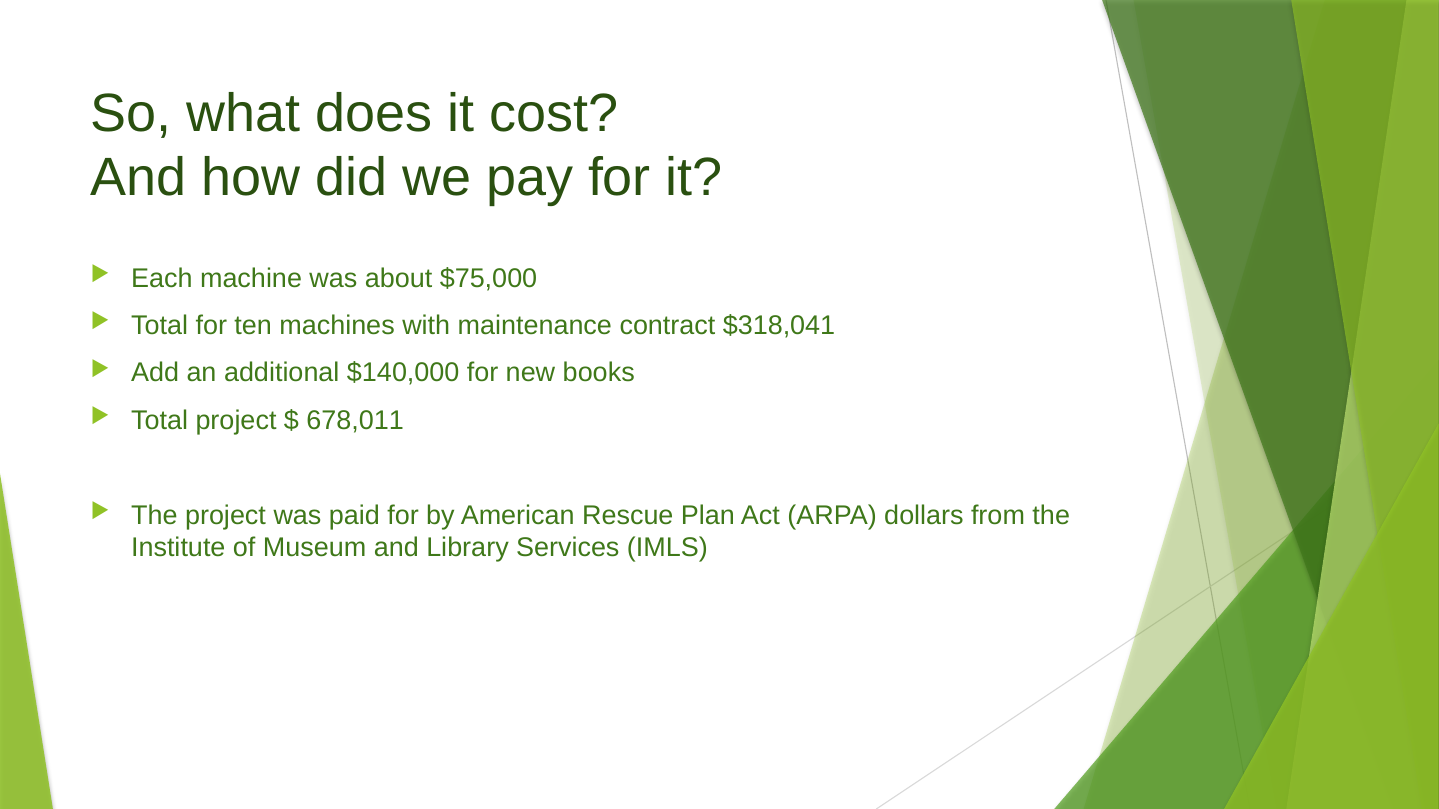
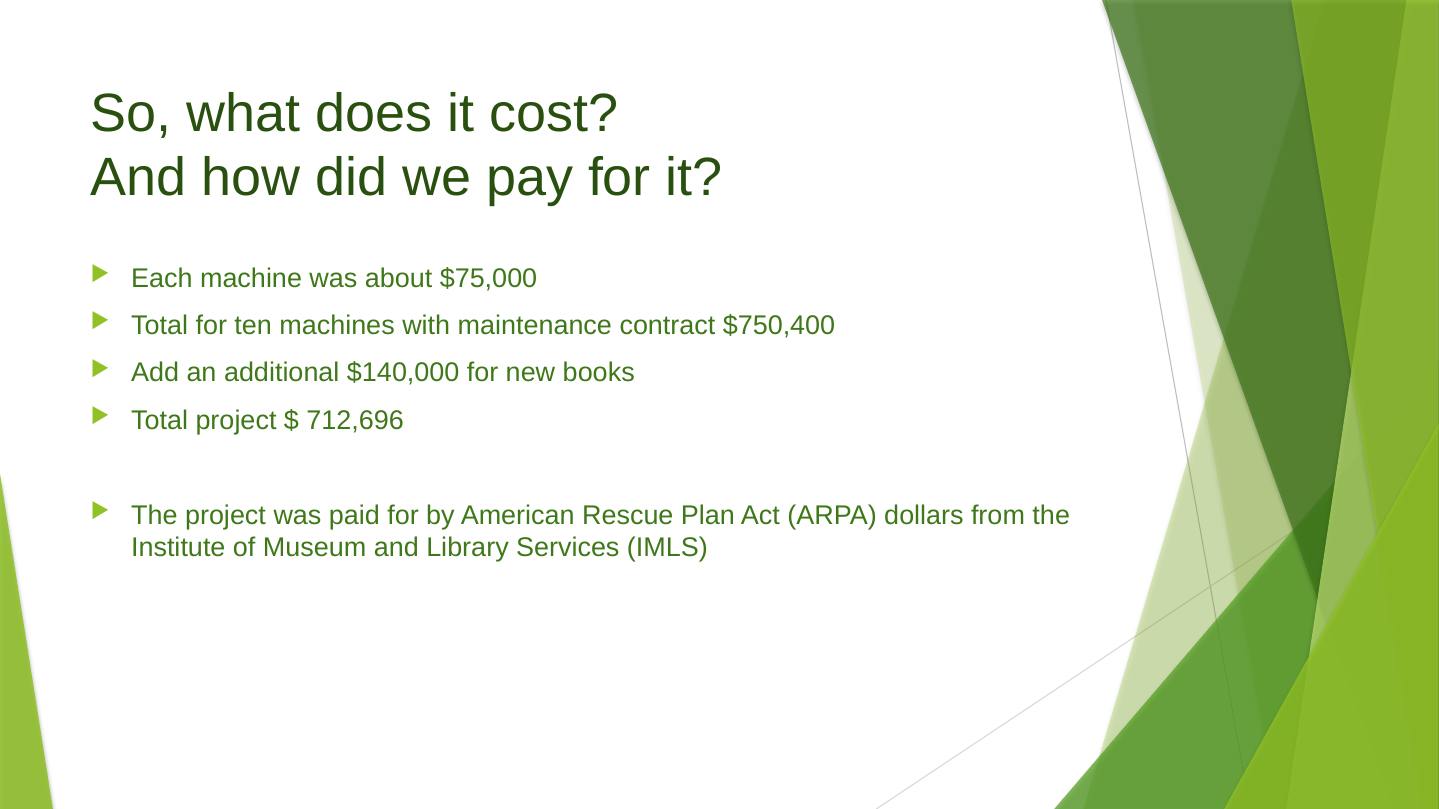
$318,041: $318,041 -> $750,400 (779, 326)
678,011: 678,011 -> 712,696 (355, 421)
